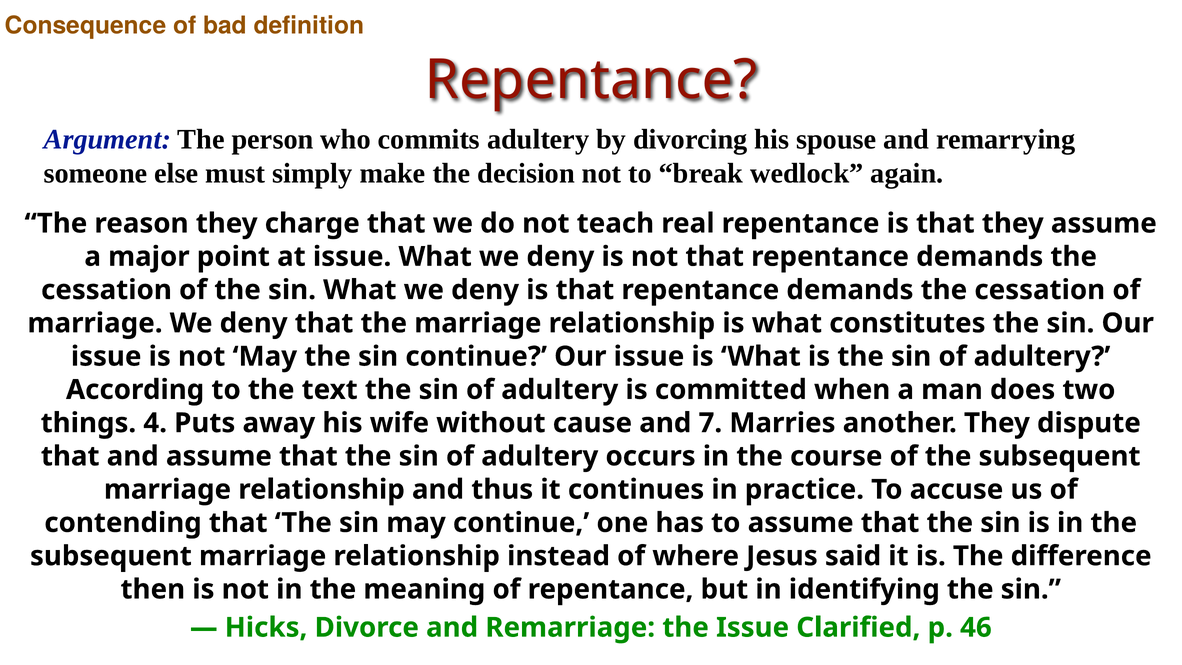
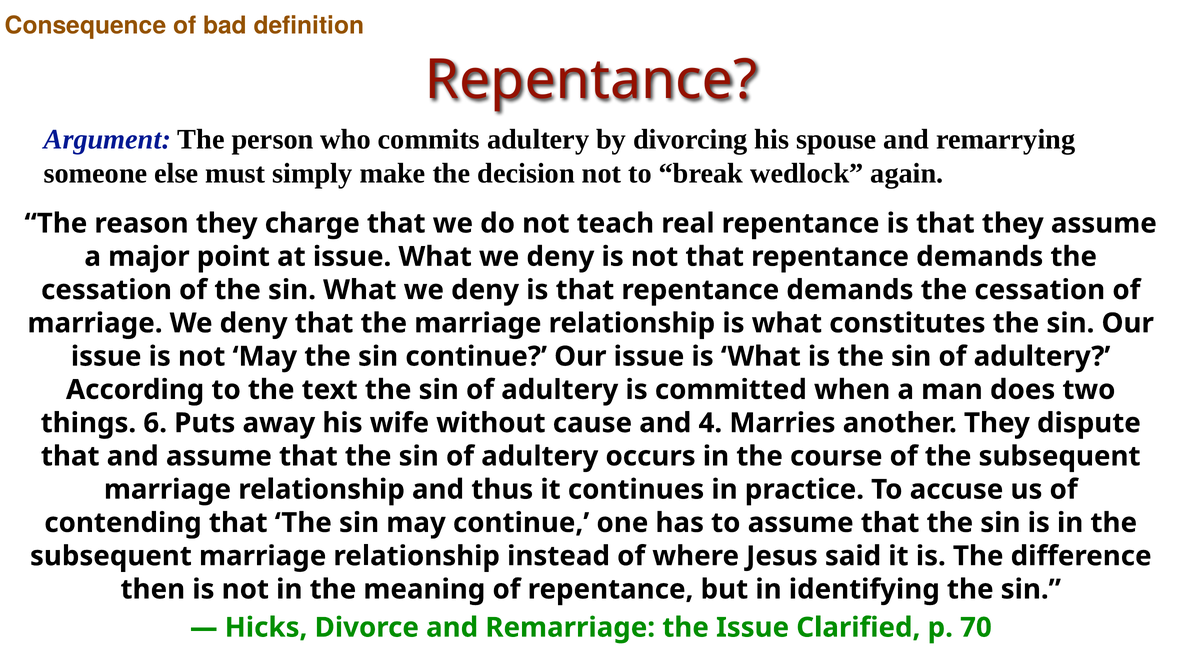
4: 4 -> 6 (155, 423)
7: 7 -> 4 (710, 423)
46: 46 -> 70 (976, 627)
